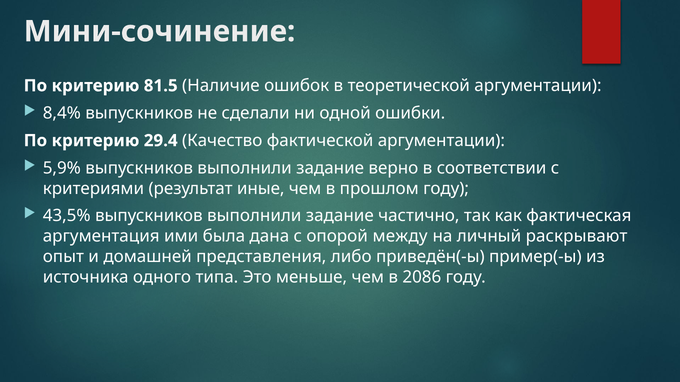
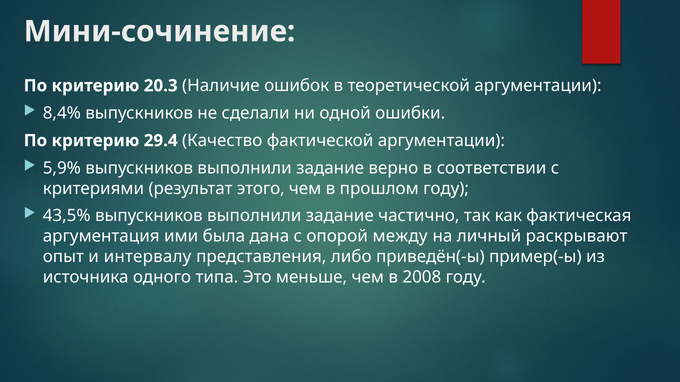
81.5: 81.5 -> 20.3 (161, 86)
иные: иные -> этого (261, 189)
домашней: домашней -> интервалу (148, 257)
2086: 2086 -> 2008 (422, 277)
